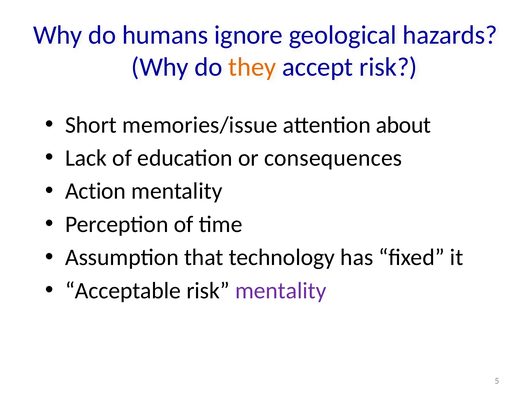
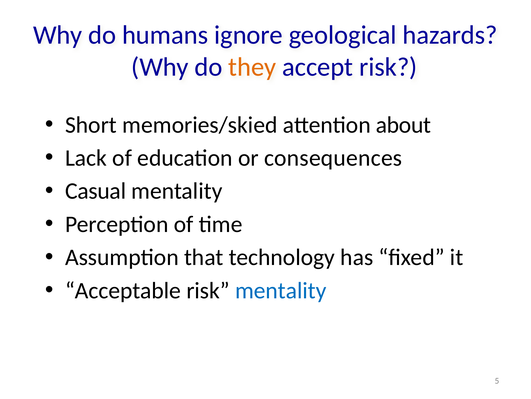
memories/issue: memories/issue -> memories/skied (200, 125)
Action: Action -> Casual (96, 191)
mentality colour: purple -> blue (281, 290)
